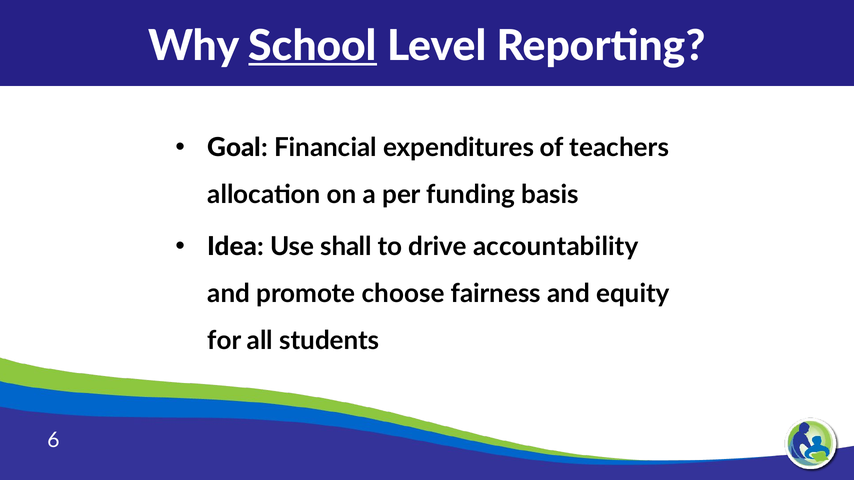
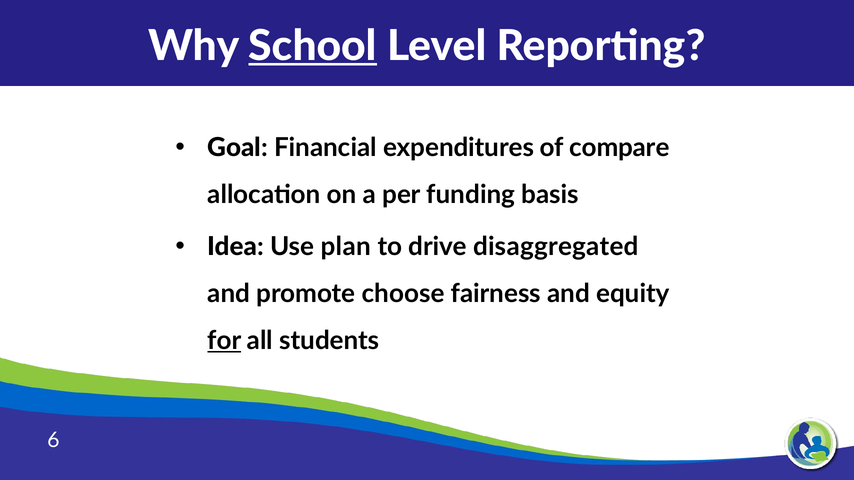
teachers: teachers -> compare (619, 148)
shall: shall -> plan (346, 247)
accountability: accountability -> disaggregated (556, 247)
for underline: none -> present (224, 341)
